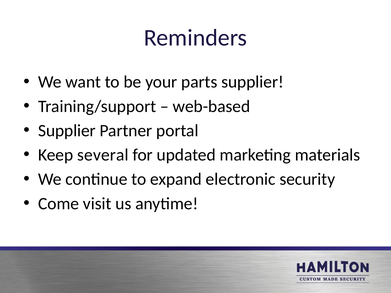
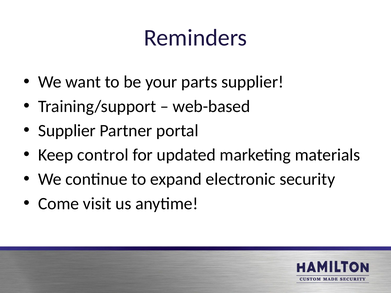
several: several -> control (103, 155)
